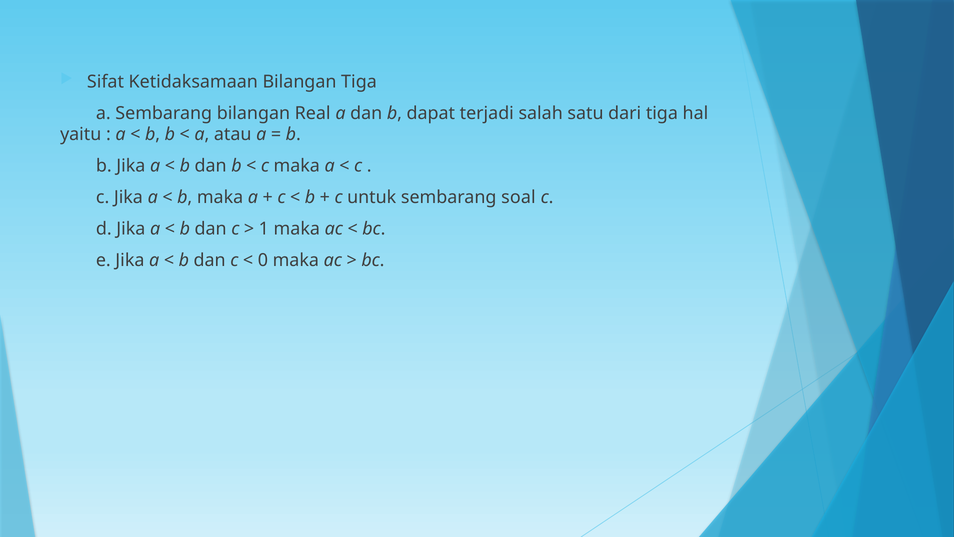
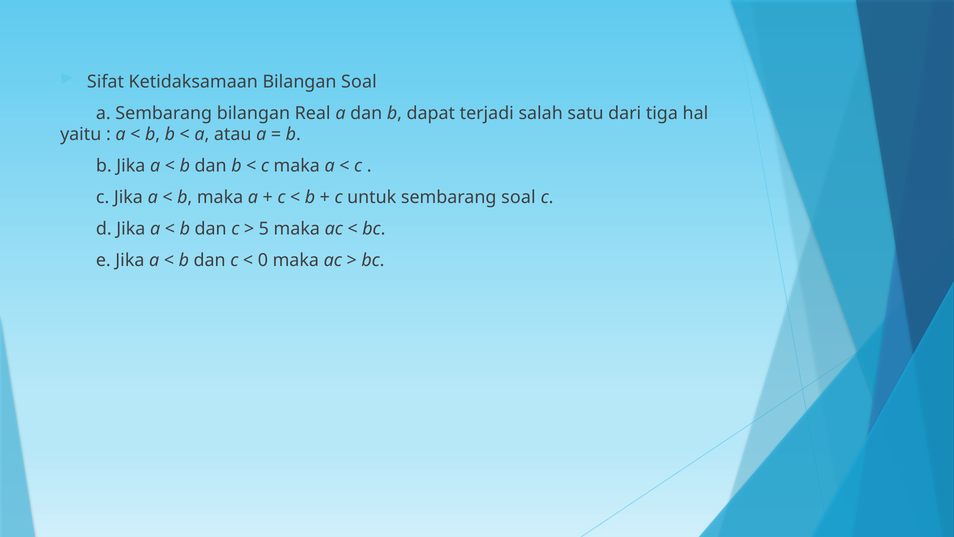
Bilangan Tiga: Tiga -> Soal (359, 82)
1: 1 -> 5 (264, 229)
